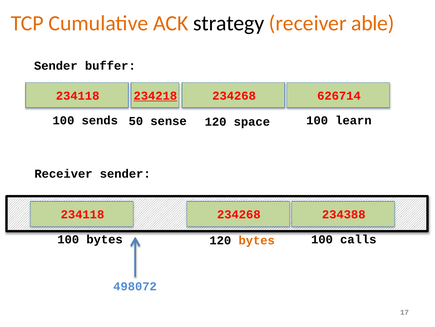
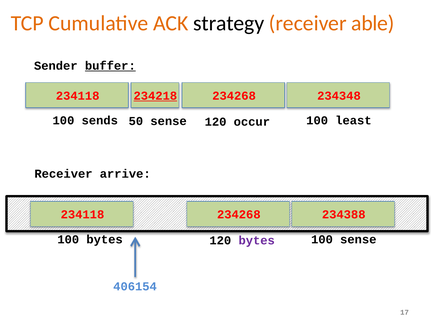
buffer underline: none -> present (110, 66)
626714: 626714 -> 234348 (339, 96)
space: space -> occur (252, 121)
learn: learn -> least (353, 120)
Receiver sender: sender -> arrive (125, 173)
100 calls: calls -> sense (358, 239)
bytes colour: orange -> purple (257, 240)
498072: 498072 -> 406154 (135, 286)
